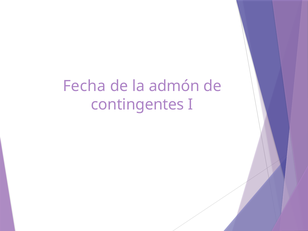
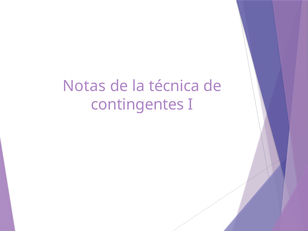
Fecha: Fecha -> Notas (84, 86)
admón: admón -> técnica (174, 86)
